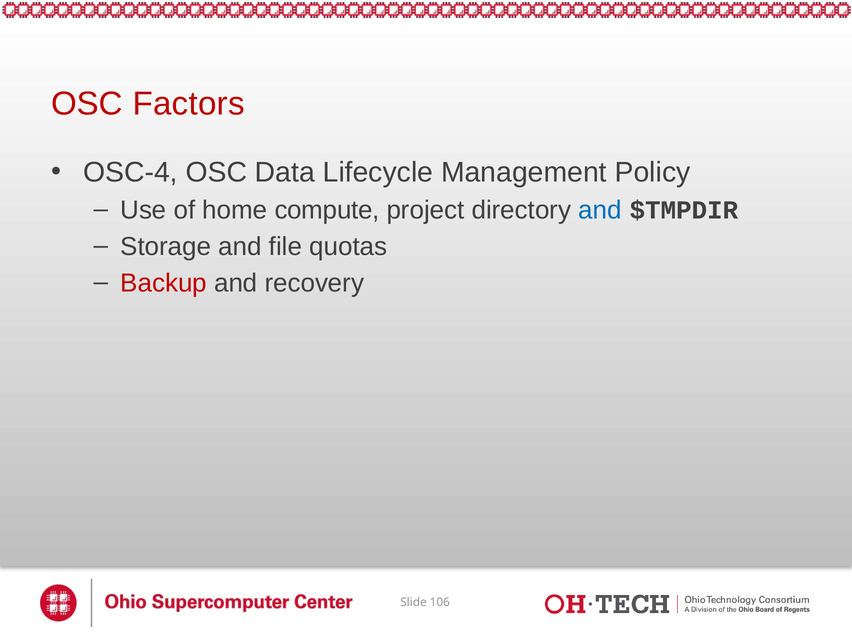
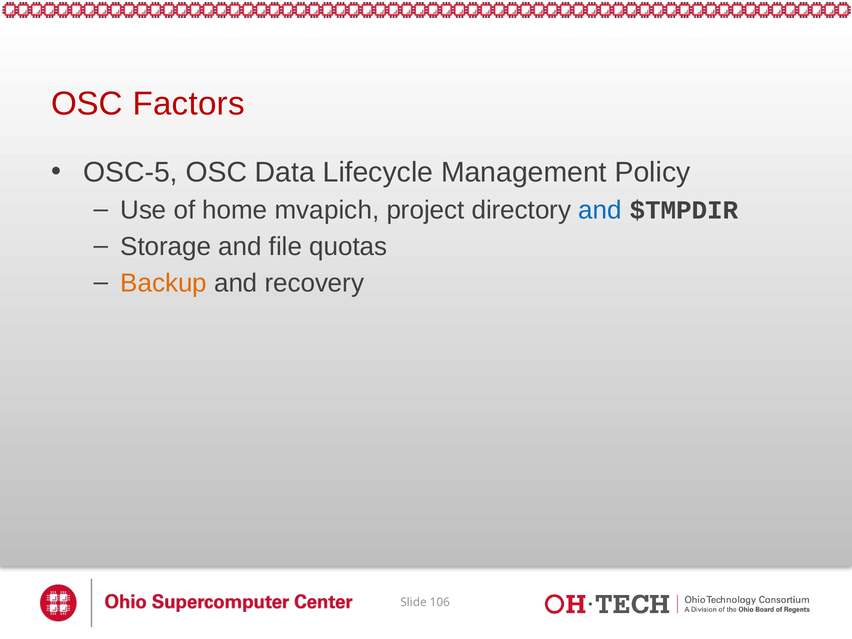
OSC-4: OSC-4 -> OSC-5 (130, 172)
compute: compute -> mvapich (327, 210)
Backup colour: red -> orange (164, 283)
